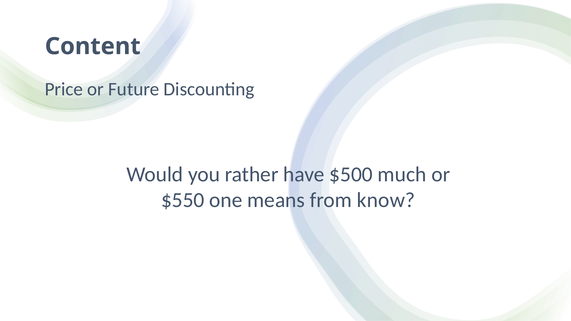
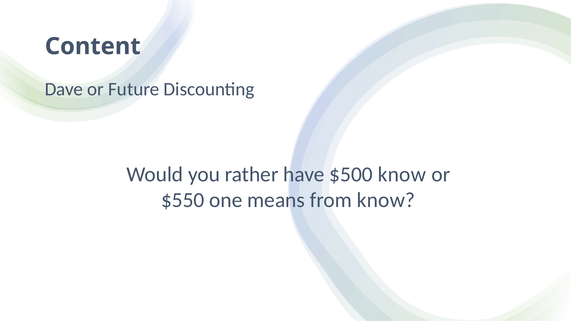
Price: Price -> Dave (64, 89)
$500 much: much -> know (402, 175)
